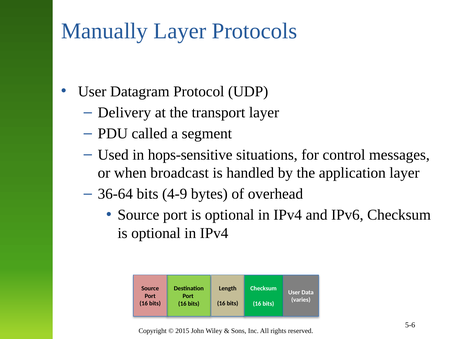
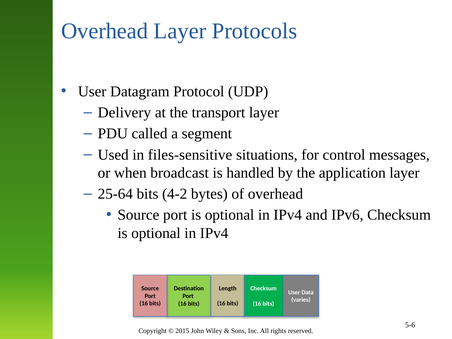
Manually: Manually -> Overhead (105, 31)
hops-sensitive: hops-sensitive -> files-sensitive (190, 155)
36-64: 36-64 -> 25-64 (115, 194)
4-9: 4-9 -> 4-2 (175, 194)
